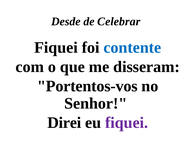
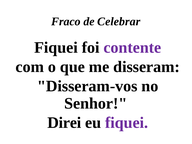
Desde: Desde -> Fraco (66, 22)
contente colour: blue -> purple (132, 47)
Portentos-vos: Portentos-vos -> Disseram-vos (87, 86)
